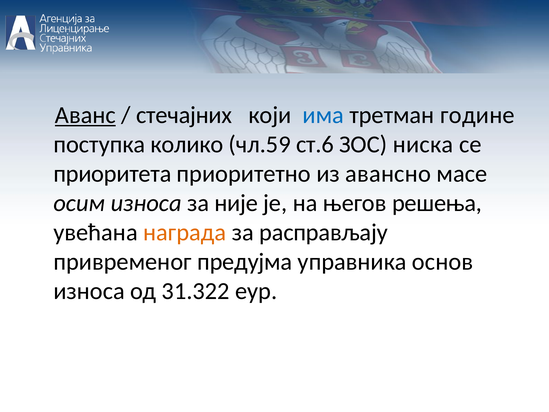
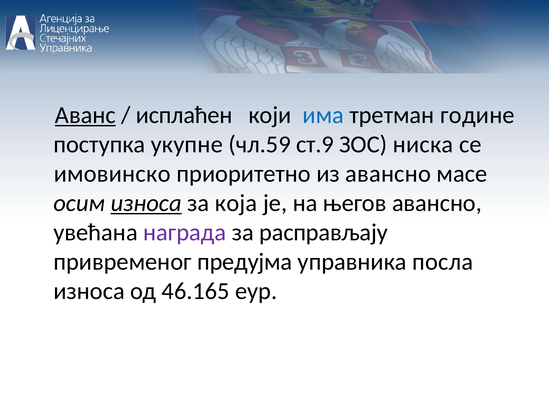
стечајних: стечајних -> исплаћен (184, 115)
колико: колико -> укупне (187, 144)
ст.6: ст.6 -> ст.9 (315, 144)
приоритета: приоритета -> имовинско (112, 174)
износа underline: none -> present (146, 203)
није: није -> која (236, 203)
његов решења: решења -> авансно (437, 203)
награда colour: orange -> purple (185, 232)
основ: основ -> посла (443, 262)
31.322: 31.322 -> 46.165 (196, 291)
